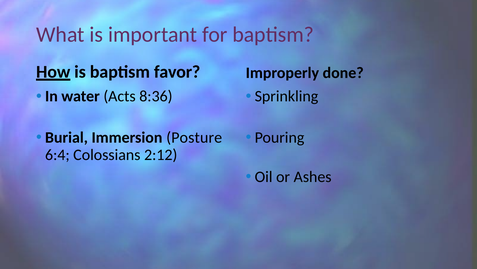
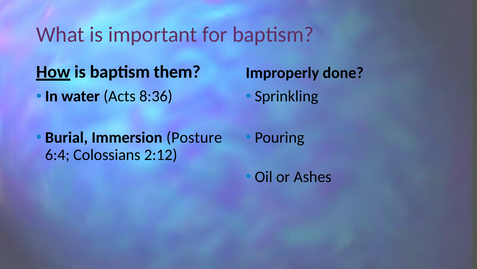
favor: favor -> them (177, 72)
